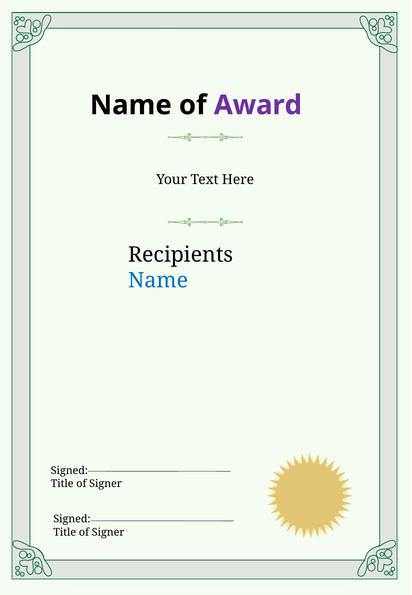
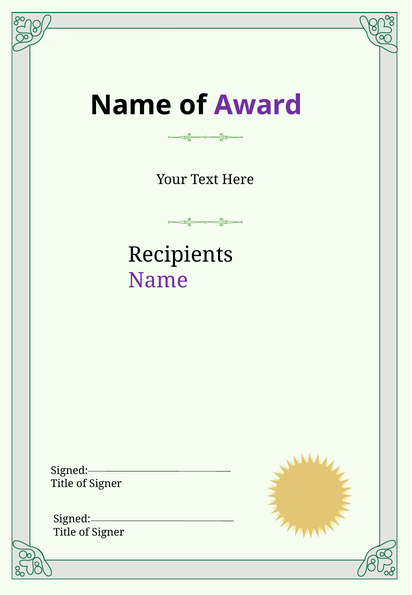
Name colour: blue -> purple (158, 281)
